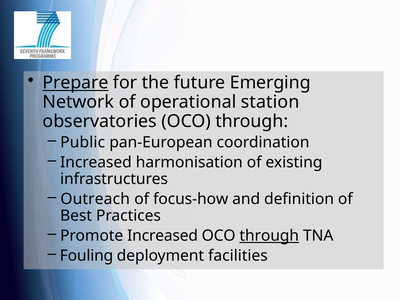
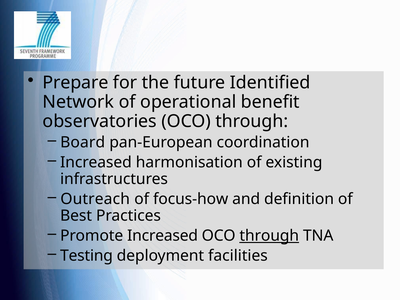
Prepare underline: present -> none (75, 83)
Emerging: Emerging -> Identified (270, 83)
station: station -> benefit (270, 102)
Public: Public -> Board (83, 142)
Fouling: Fouling -> Testing (87, 256)
